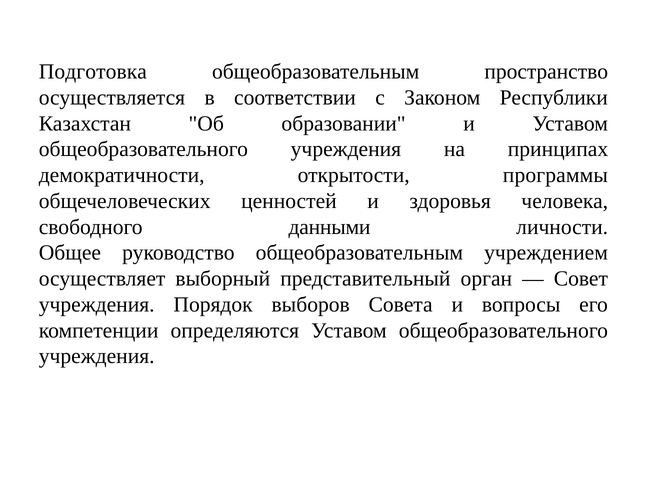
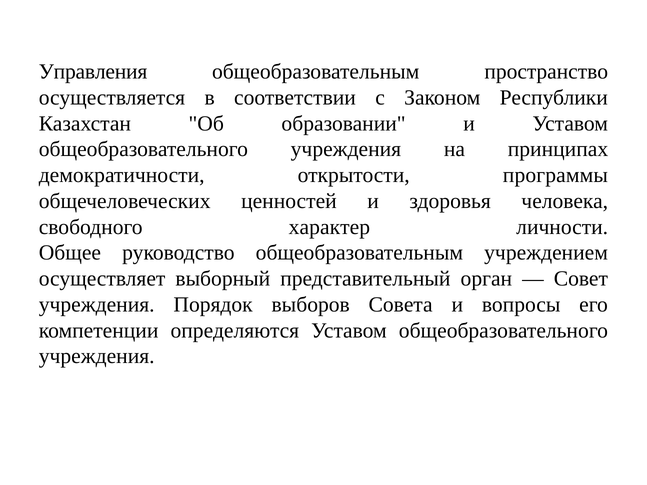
Подготовка: Подготовка -> Управления (93, 72)
данными: данными -> характер (329, 227)
